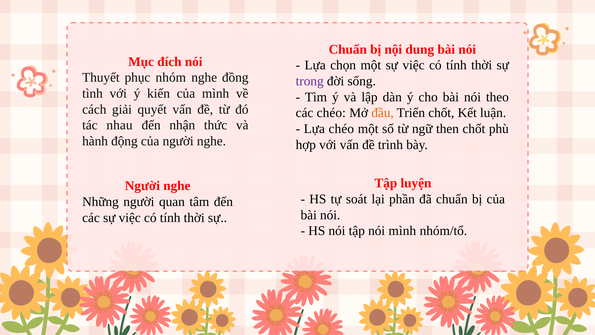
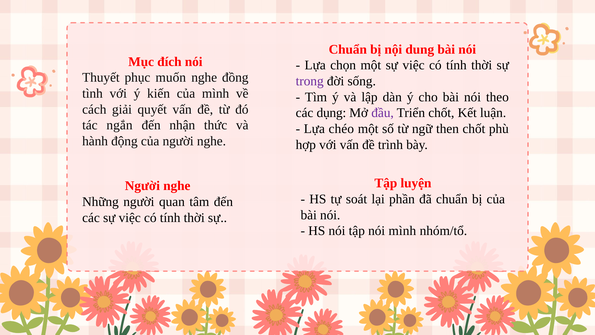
nhóm: nhóm -> muốn (171, 77)
các chéo: chéo -> dụng (331, 113)
đầu colour: orange -> purple (383, 113)
nhau: nhau -> ngắn (120, 125)
